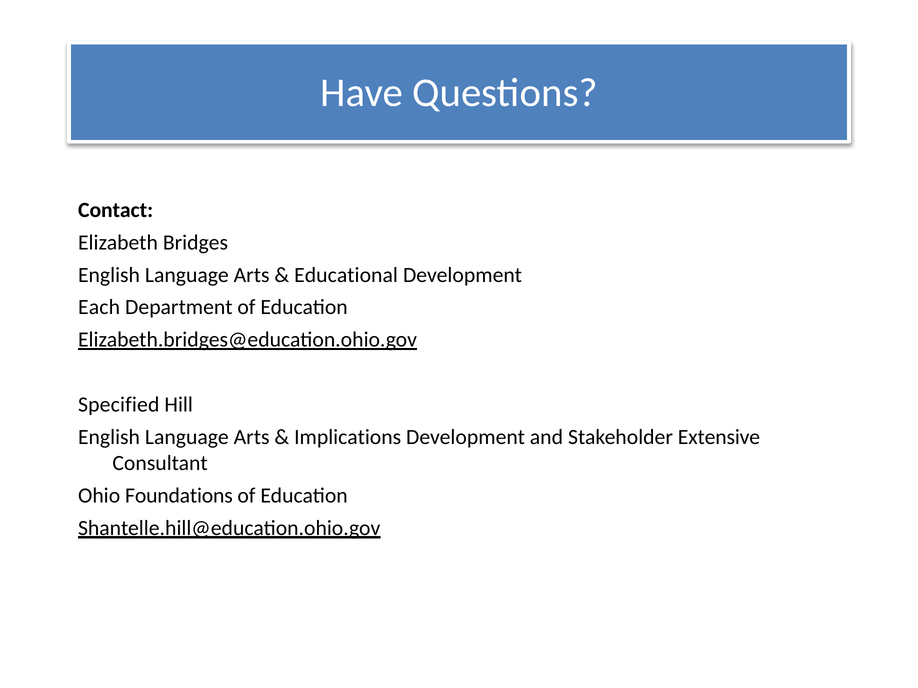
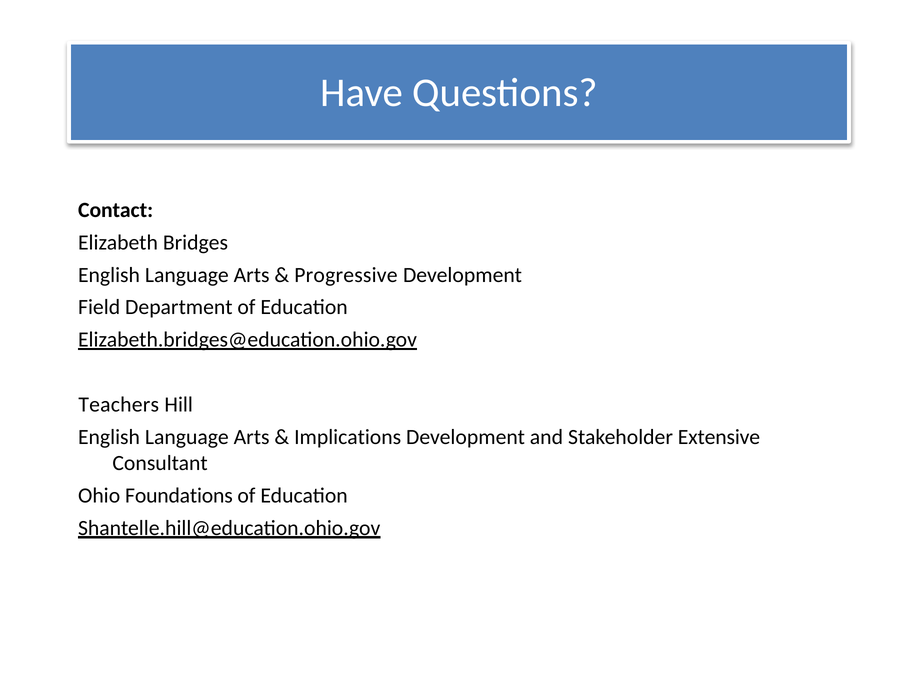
Educational: Educational -> Progressive (346, 275)
Each: Each -> Field (99, 308)
Specified: Specified -> Teachers (119, 405)
